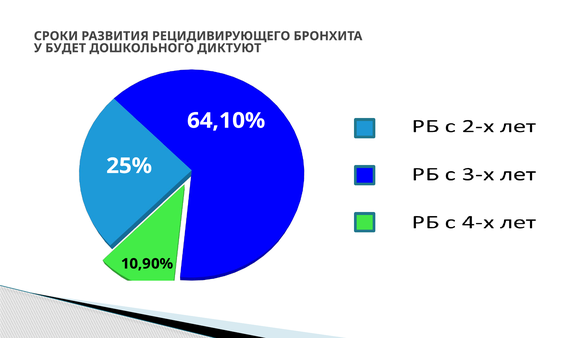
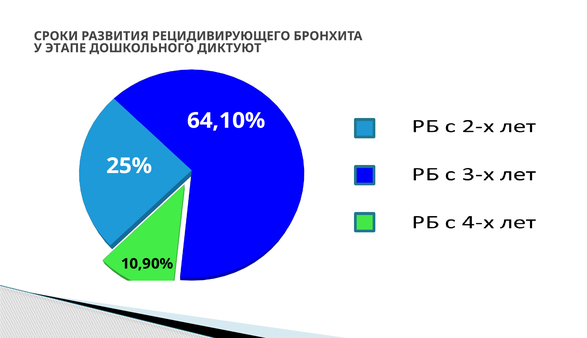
БУДЕТ: БУДЕТ -> ЭТАПЕ (66, 48)
